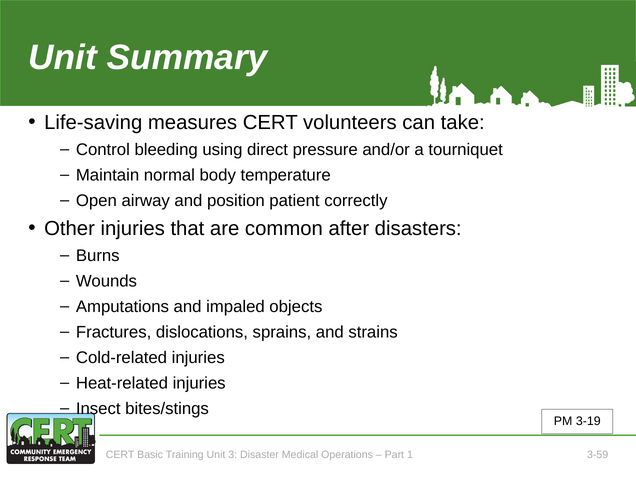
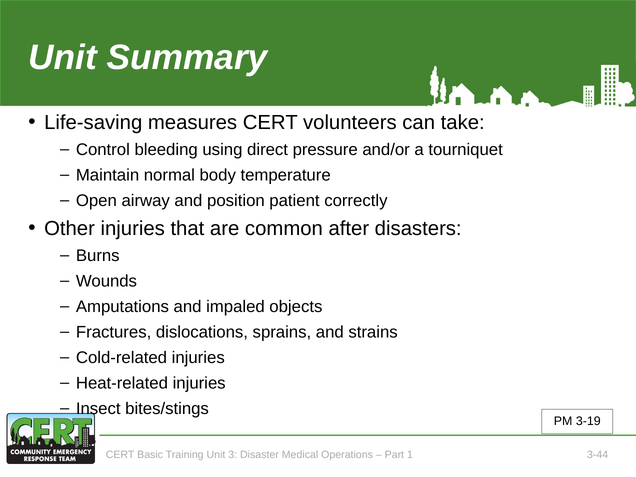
3-59: 3-59 -> 3-44 (598, 455)
